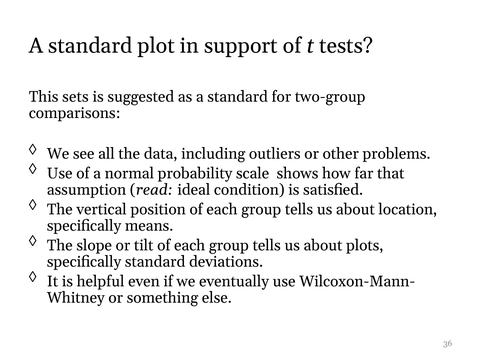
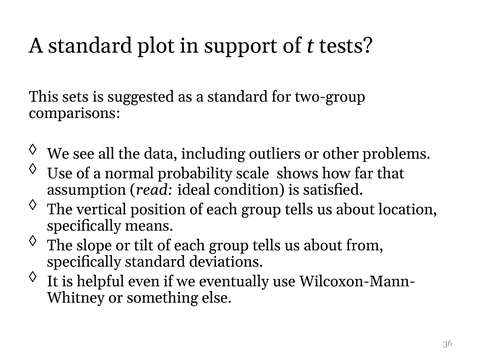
plots: plots -> from (365, 246)
